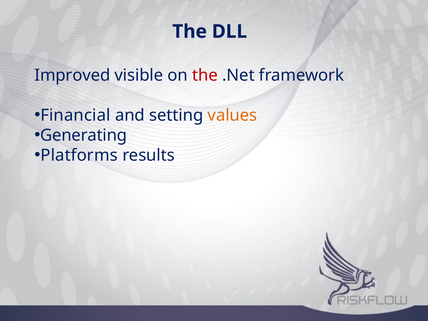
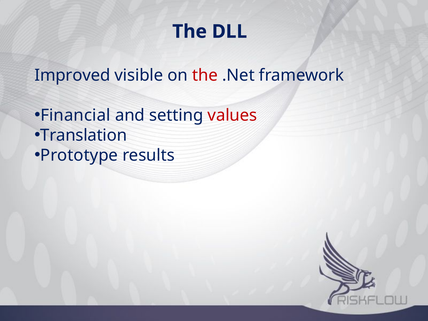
values colour: orange -> red (232, 115)
Generating: Generating -> Translation (84, 135)
Platforms: Platforms -> Prototype (79, 155)
